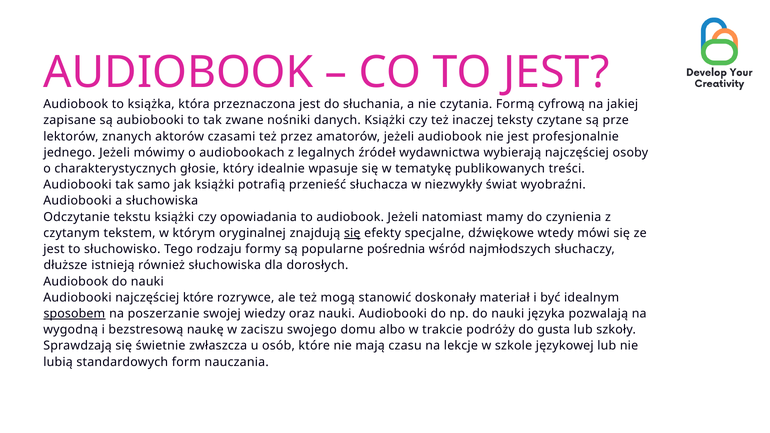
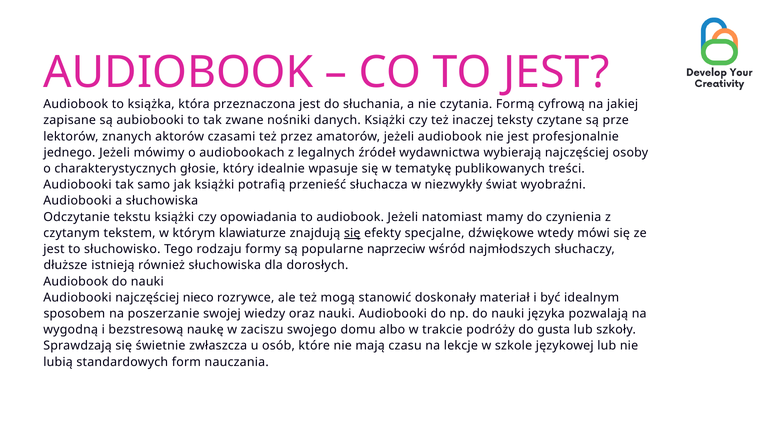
oryginalnej: oryginalnej -> klawiaturze (252, 233)
pośrednia: pośrednia -> naprzeciw (396, 249)
najczęściej które: które -> nieco (198, 298)
sposobem underline: present -> none (74, 314)
